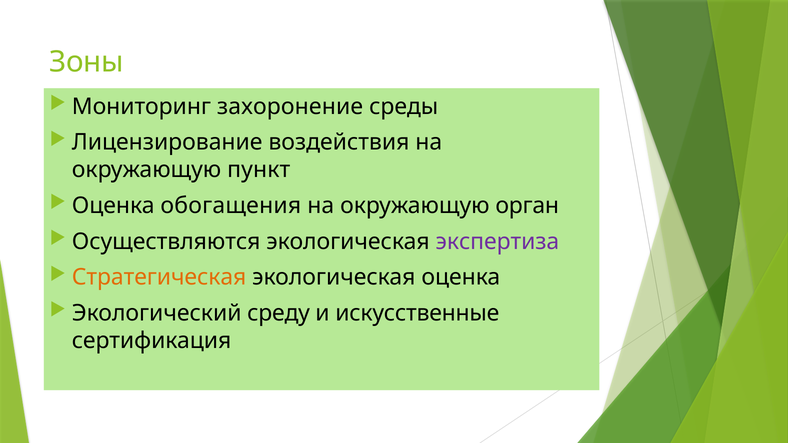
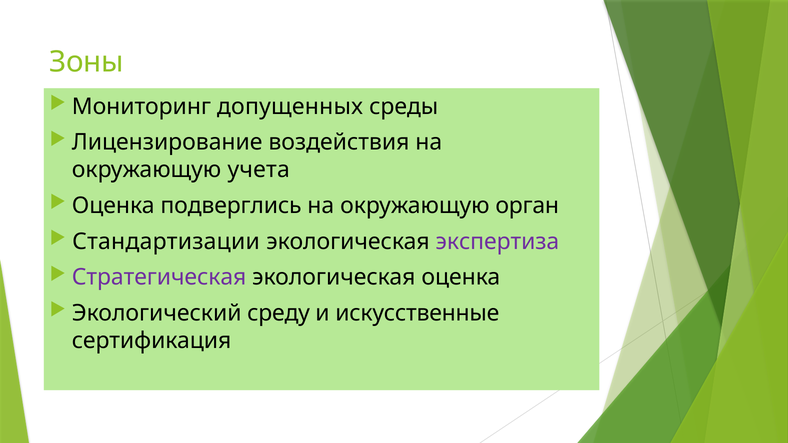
захоронение: захоронение -> допущенных (290, 107)
пункт: пункт -> учета (259, 170)
обогащения: обогащения -> подверглись (231, 206)
Осуществляются: Осуществляются -> Стандартизации (166, 242)
Стратегическая colour: orange -> purple (159, 277)
